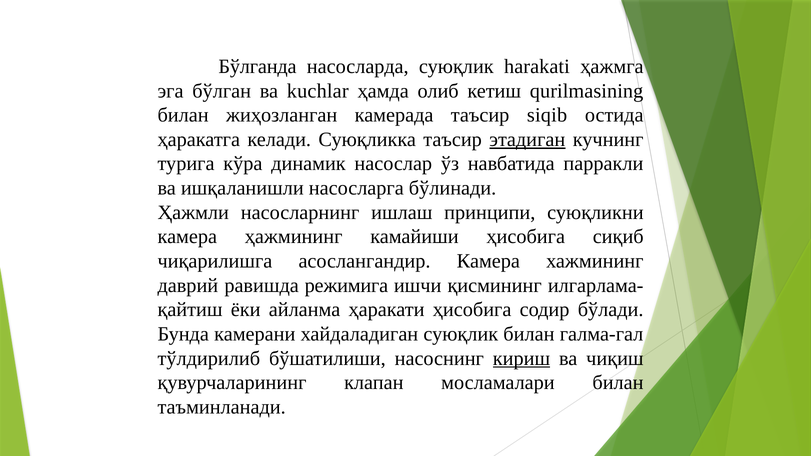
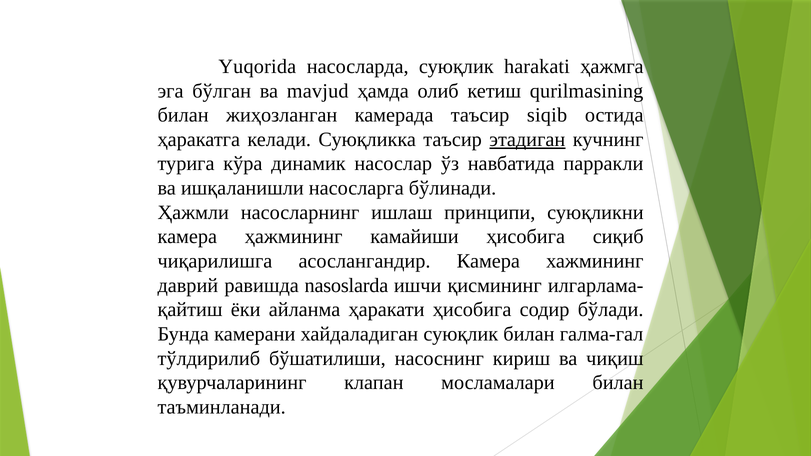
Бўлганда: Бўлганда -> Yuqorida (257, 67)
kuchlar: kuchlar -> mavjud (318, 91)
режимига: режимига -> nasoslarda (346, 286)
кириш underline: present -> none (521, 358)
